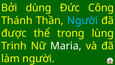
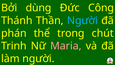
được: được -> phán (14, 33)
lùng: lùng -> chút (103, 33)
Maria colour: white -> pink (66, 46)
